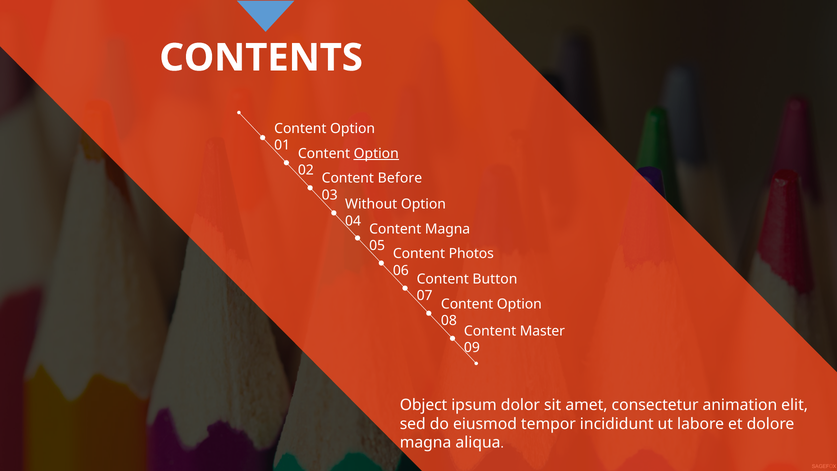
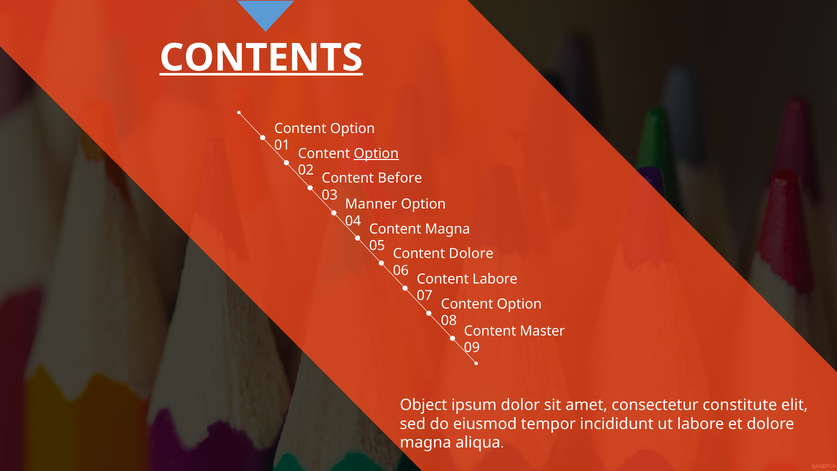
CONTENTS underline: none -> present (261, 58)
Without: Without -> Manner (371, 204)
Content Photos: Photos -> Dolore (471, 254)
Content Button: Button -> Labore (495, 279)
animation: animation -> constitute (740, 405)
